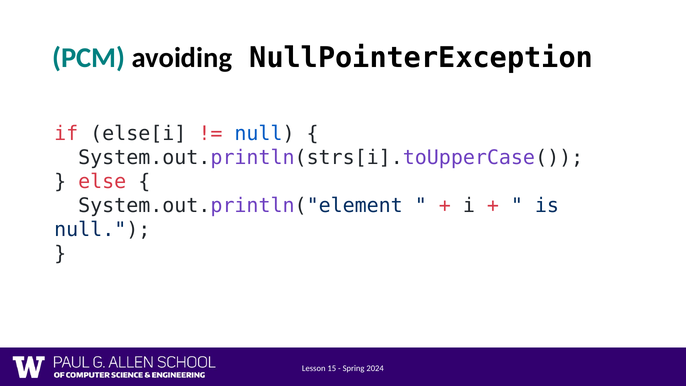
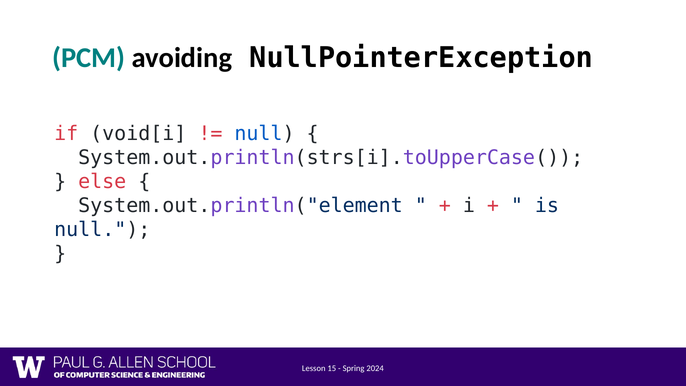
else[i: else[i -> void[i (138, 134)
